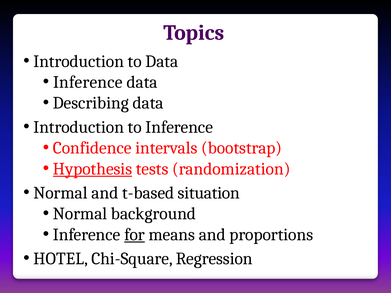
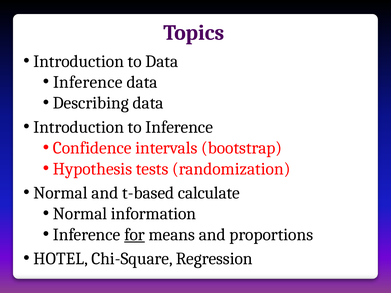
Hypothesis underline: present -> none (93, 169)
situation: situation -> calculate (209, 193)
background: background -> information (154, 214)
